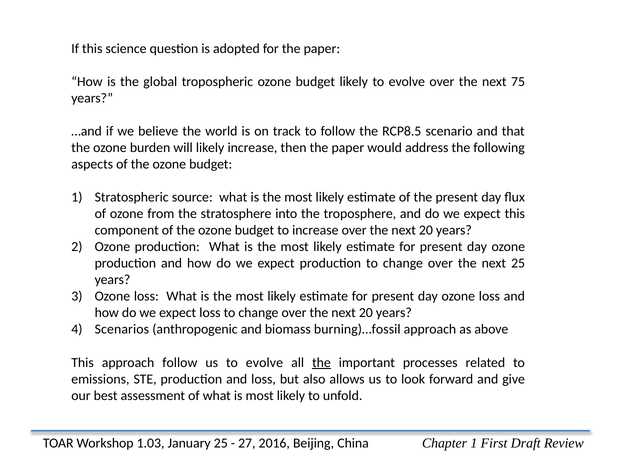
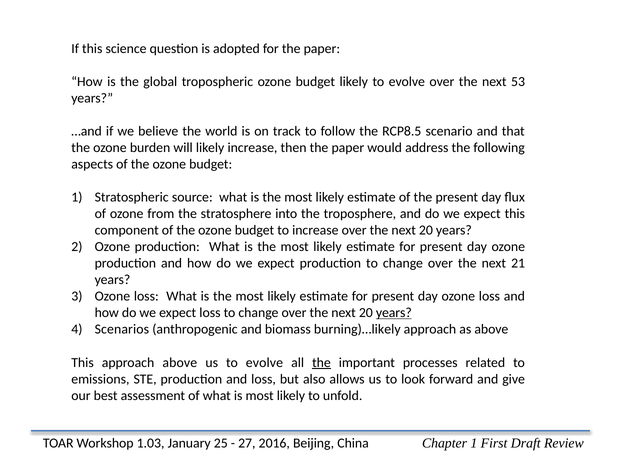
75: 75 -> 53 (518, 82)
next 25: 25 -> 21 (518, 264)
years underline: none -> present (394, 313)
burning)…fossil: burning)…fossil -> burning)…likely (357, 330)
approach follow: follow -> above (180, 363)
